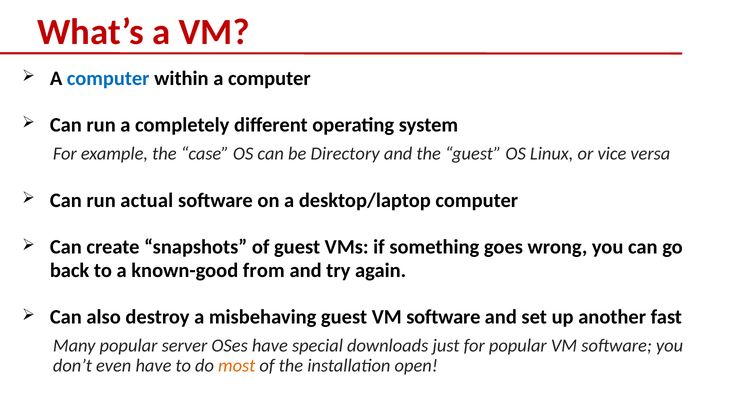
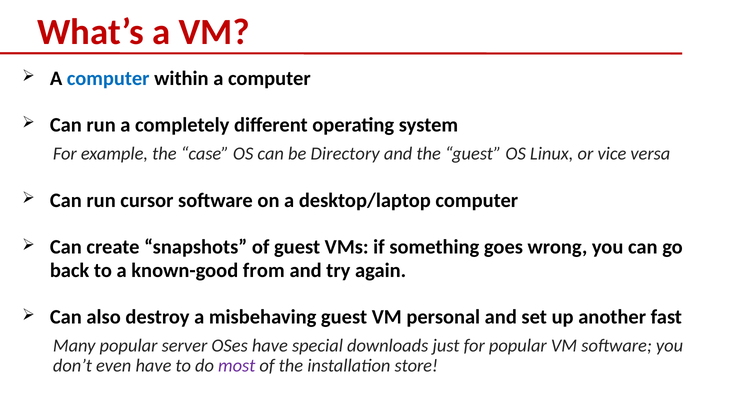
actual: actual -> cursor (147, 200)
guest VM software: software -> personal (443, 317)
most colour: orange -> purple (237, 365)
open: open -> store (416, 365)
